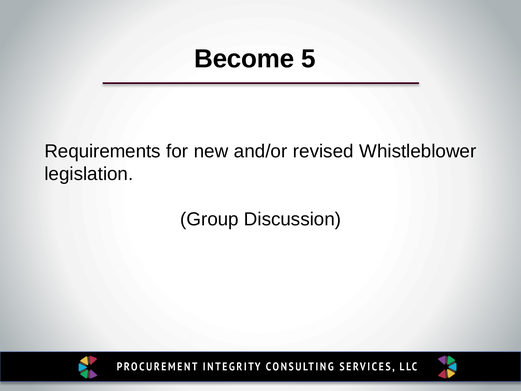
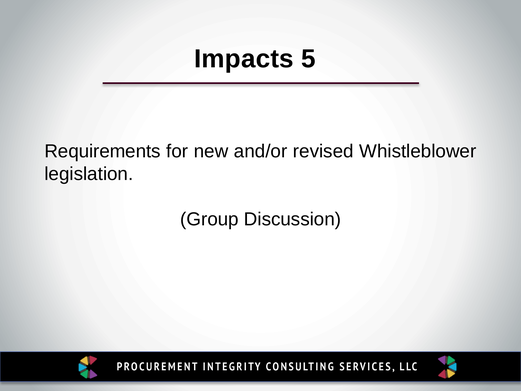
Become: Become -> Impacts (244, 59)
